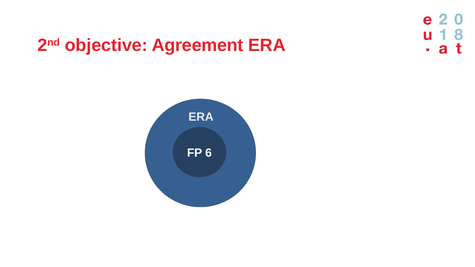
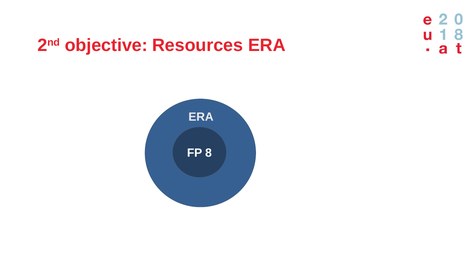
Agreement: Agreement -> Resources (198, 45)
6: 6 -> 8 (209, 153)
